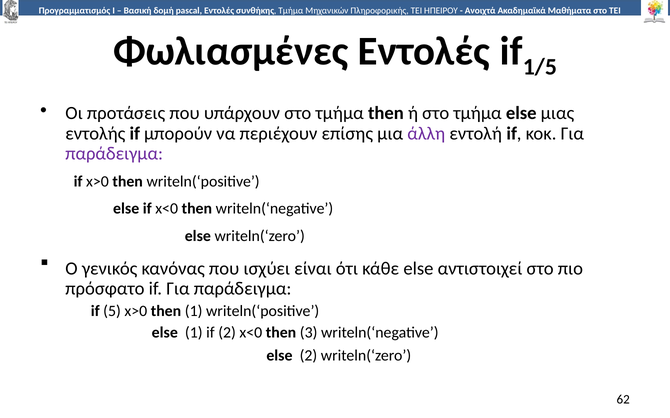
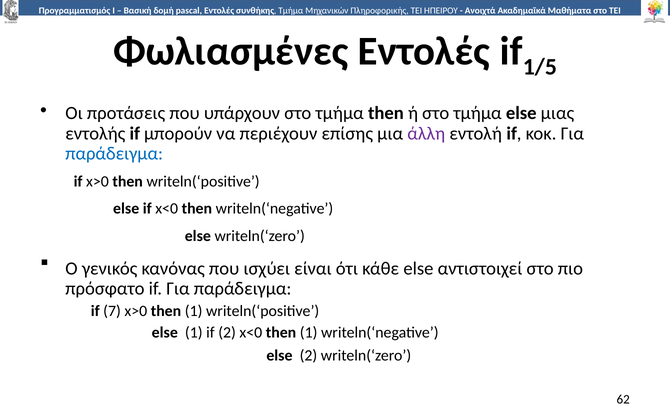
παράδειγμα colour: purple -> blue (114, 154)
5: 5 -> 7 (112, 312)
x<0 then 3: 3 -> 1 (309, 333)
